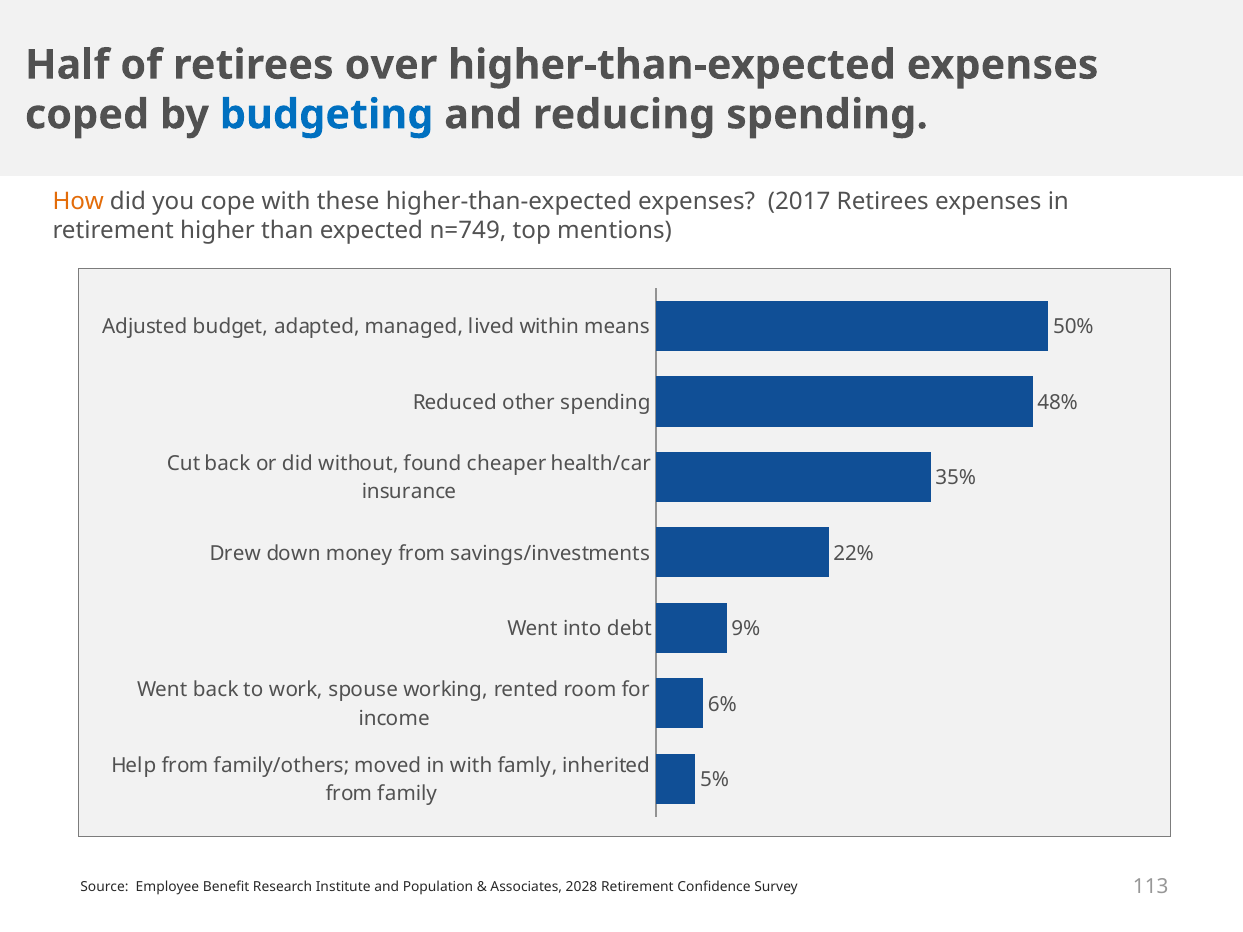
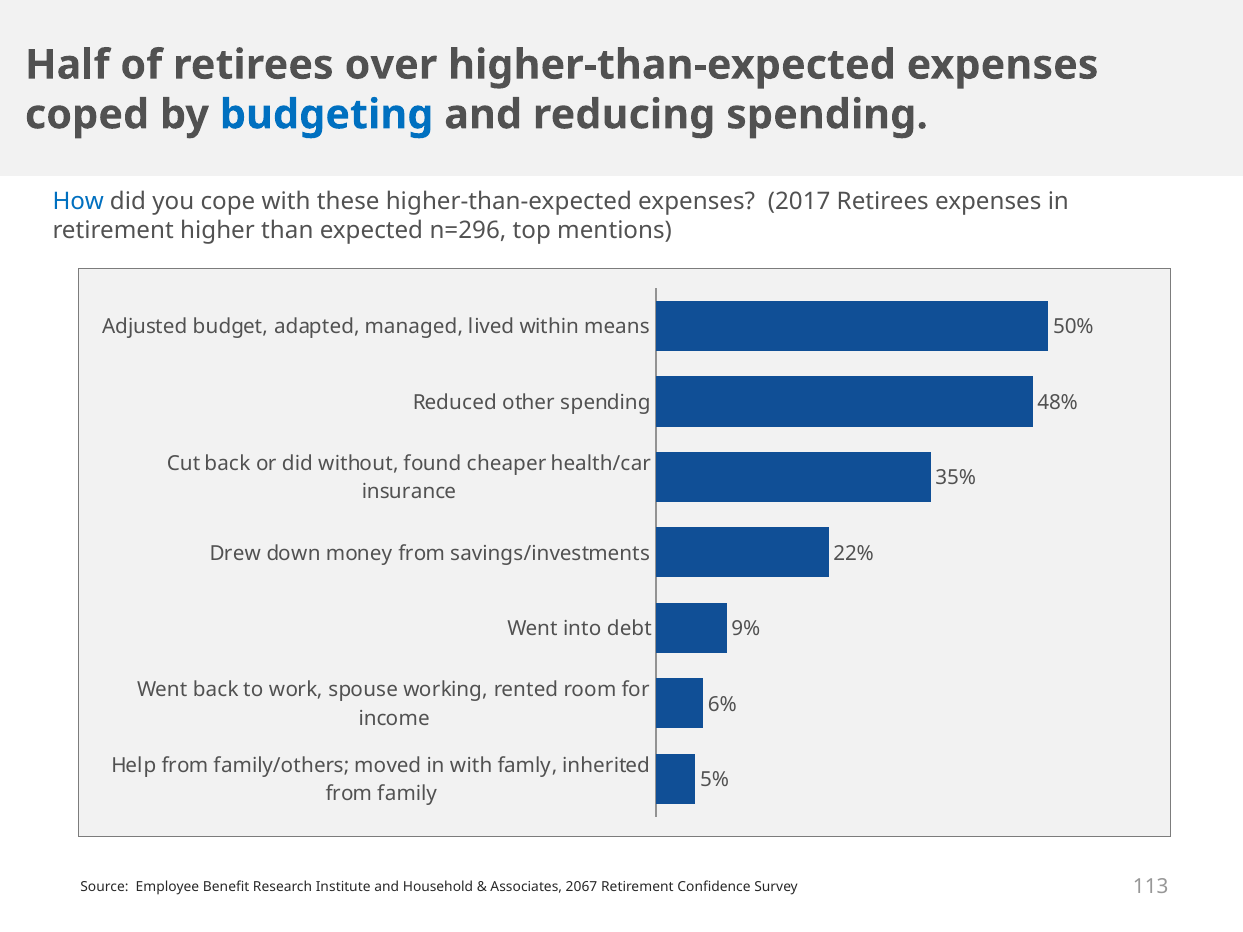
How colour: orange -> blue (78, 201)
n=749: n=749 -> n=296 (468, 230)
Population: Population -> Household (438, 887)
2028: 2028 -> 2067 (582, 887)
